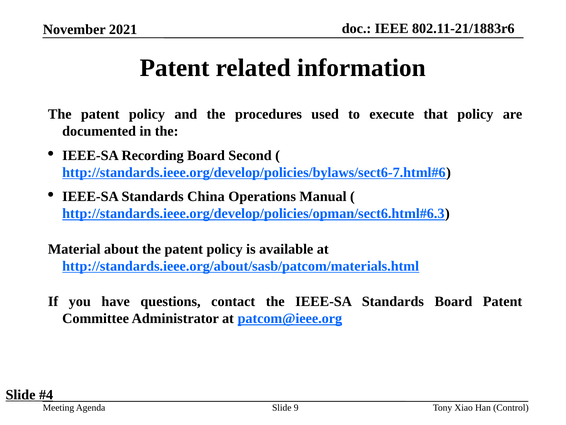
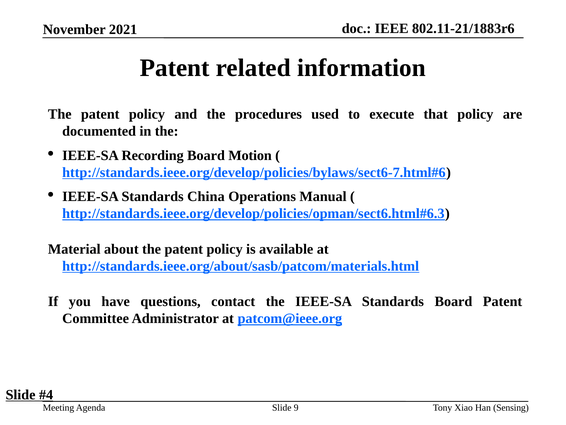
Second: Second -> Motion (250, 155)
Control: Control -> Sensing (511, 407)
